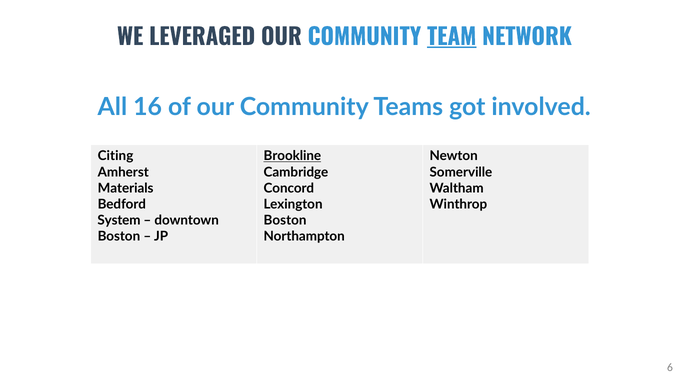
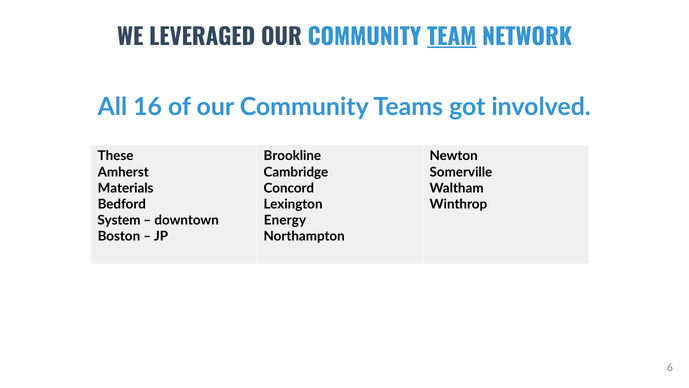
Citing: Citing -> These (116, 156)
Brookline underline: present -> none (292, 156)
Boston: Boston -> Energy (285, 220)
